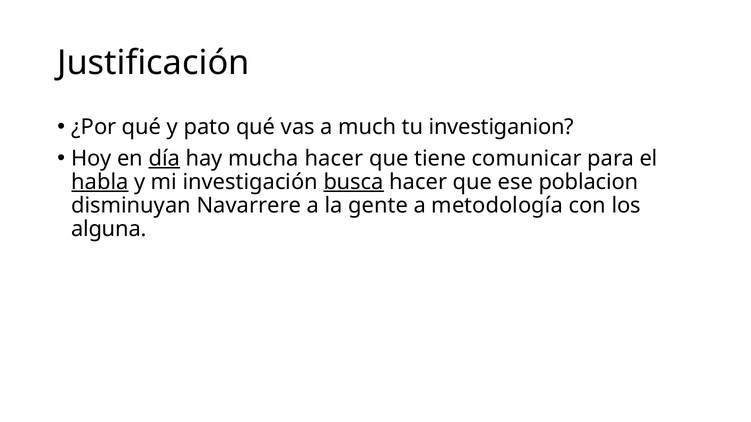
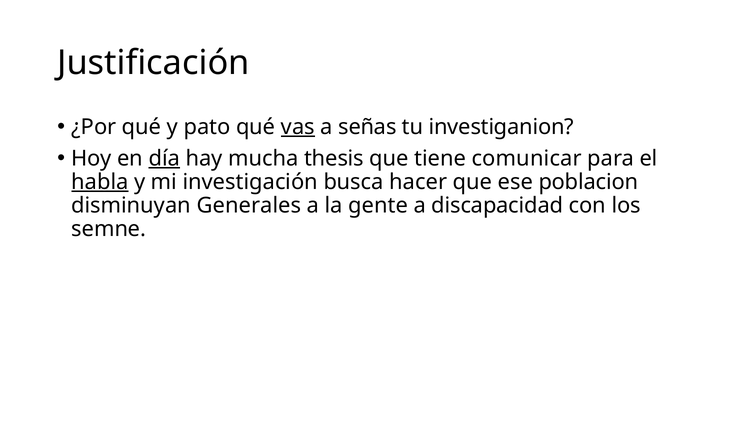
vas underline: none -> present (298, 127)
much: much -> señas (367, 127)
mucha hacer: hacer -> thesis (334, 158)
busca underline: present -> none (354, 182)
Navarrere: Navarrere -> Generales (249, 206)
metodología: metodología -> discapacidad (497, 206)
alguna: alguna -> semne (109, 229)
